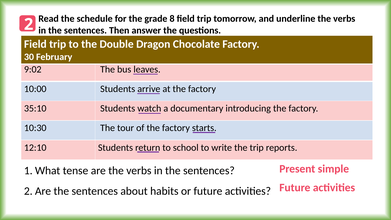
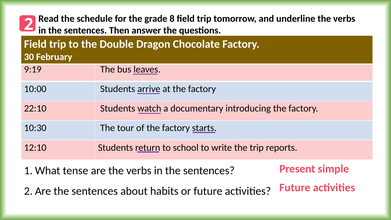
9:02: 9:02 -> 9:19 (33, 69)
35:10: 35:10 -> 22:10 (35, 108)
